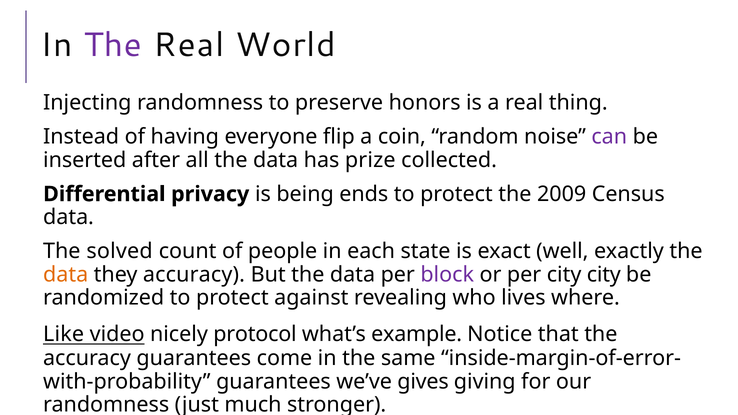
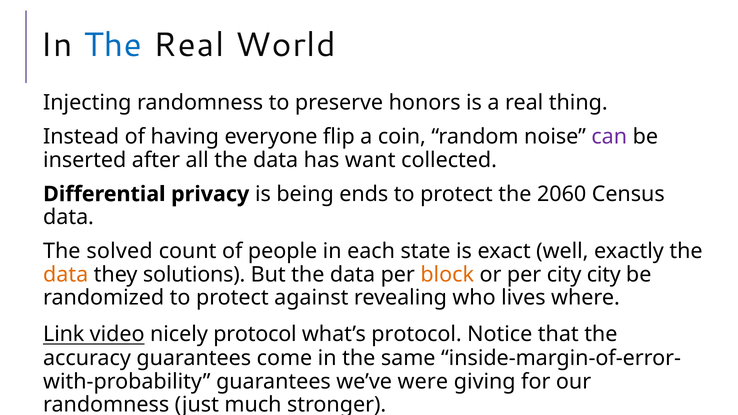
The colour: purple -> blue (113, 45)
prize: prize -> want (370, 160)
2009: 2009 -> 2060 (562, 194)
they accuracy: accuracy -> solutions (194, 275)
block colour: purple -> orange (447, 275)
Like: Like -> Link (64, 334)
what’s example: example -> protocol (417, 334)
gives: gives -> were (423, 382)
